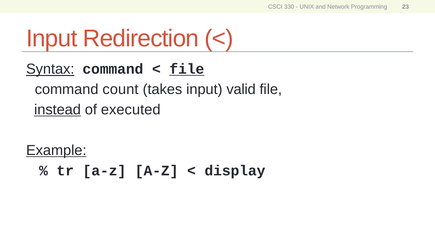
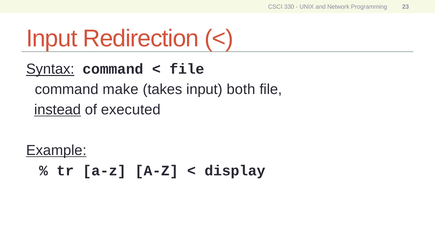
file underline: present -> none (187, 69)
count: count -> make (120, 89)
valid: valid -> both (241, 89)
